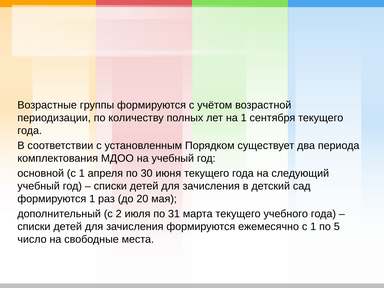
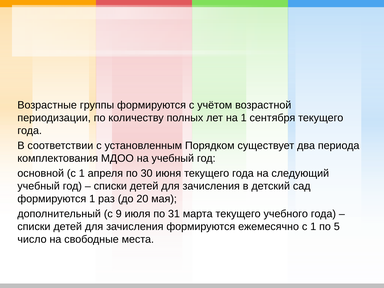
2: 2 -> 9 (119, 214)
